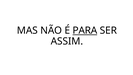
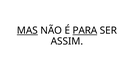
MAS underline: none -> present (27, 30)
